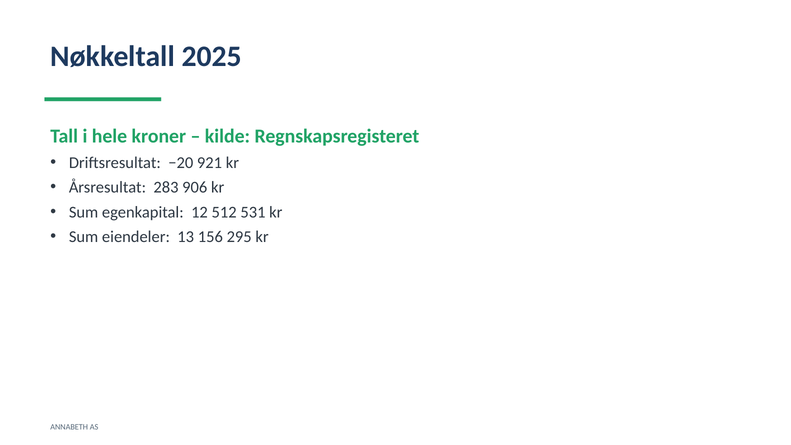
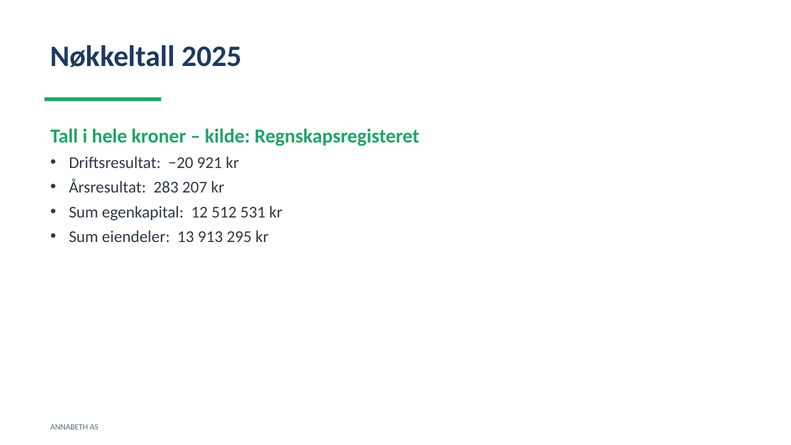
906: 906 -> 207 (195, 187)
156: 156 -> 913 (210, 237)
